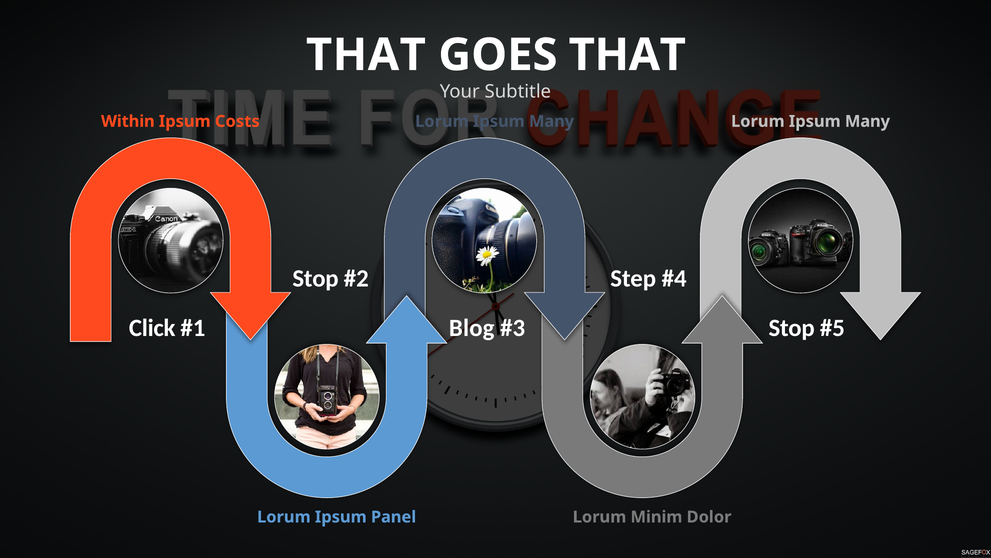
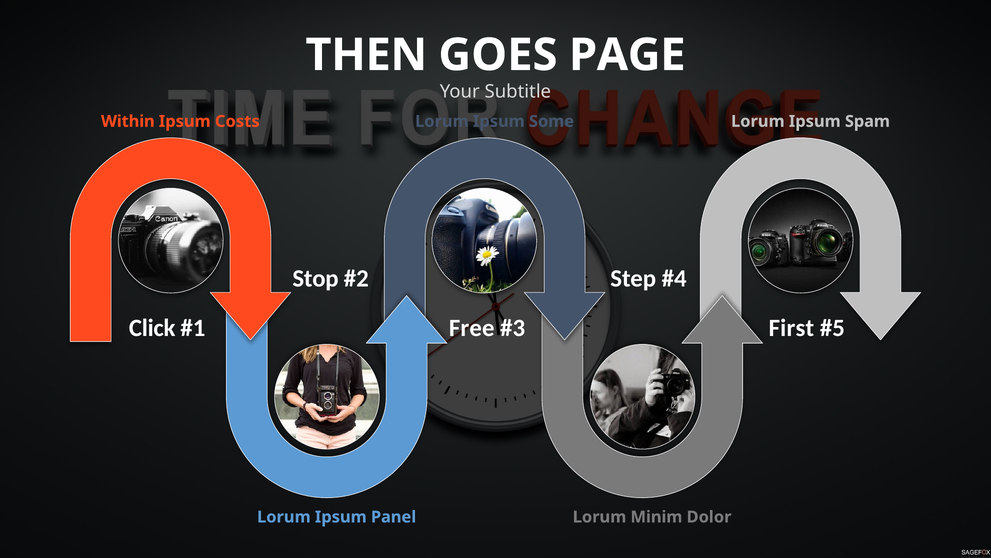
THAT: THAT -> THEN (366, 55)
THAT: THAT -> PAGE (627, 55)
Many: Many -> Some (551, 121)
Many: Many -> Spam (867, 121)
Blog: Blog -> Free (472, 328)
Stop: Stop -> First (791, 328)
